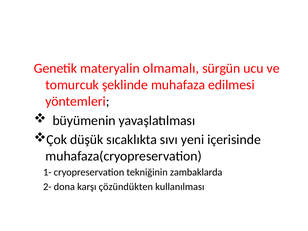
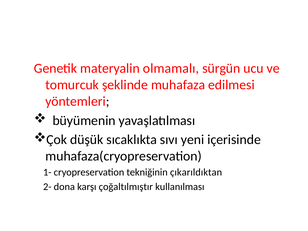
zambaklarda: zambaklarda -> çıkarıldıktan (196, 172)
çözündükten: çözündükten -> çoğaltılmıştır (126, 187)
